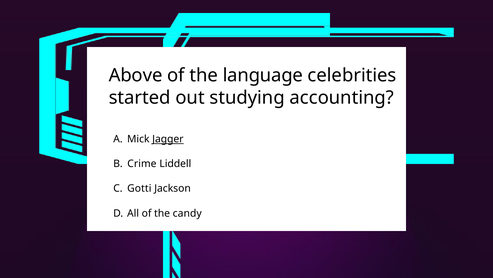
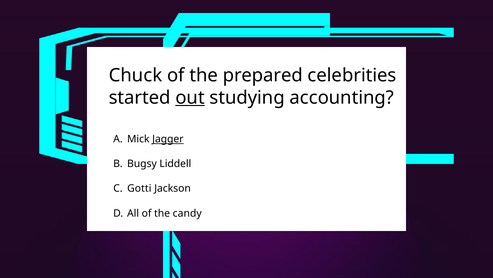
Above: Above -> Chuck (135, 75)
language: language -> prepared (263, 75)
out underline: none -> present (190, 97)
Crime: Crime -> Bugsy (142, 163)
